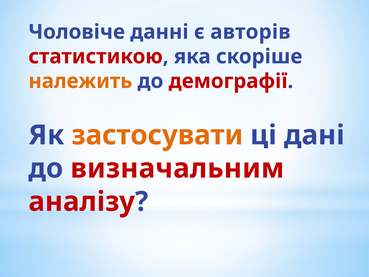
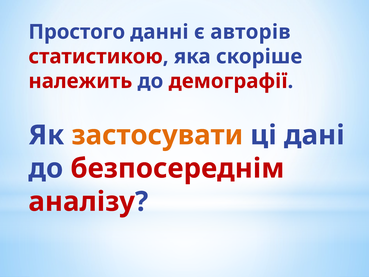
Чоловіче: Чоловіче -> Простого (77, 32)
належить colour: orange -> red (80, 81)
визначальним: визначальним -> безпосереднім (177, 168)
